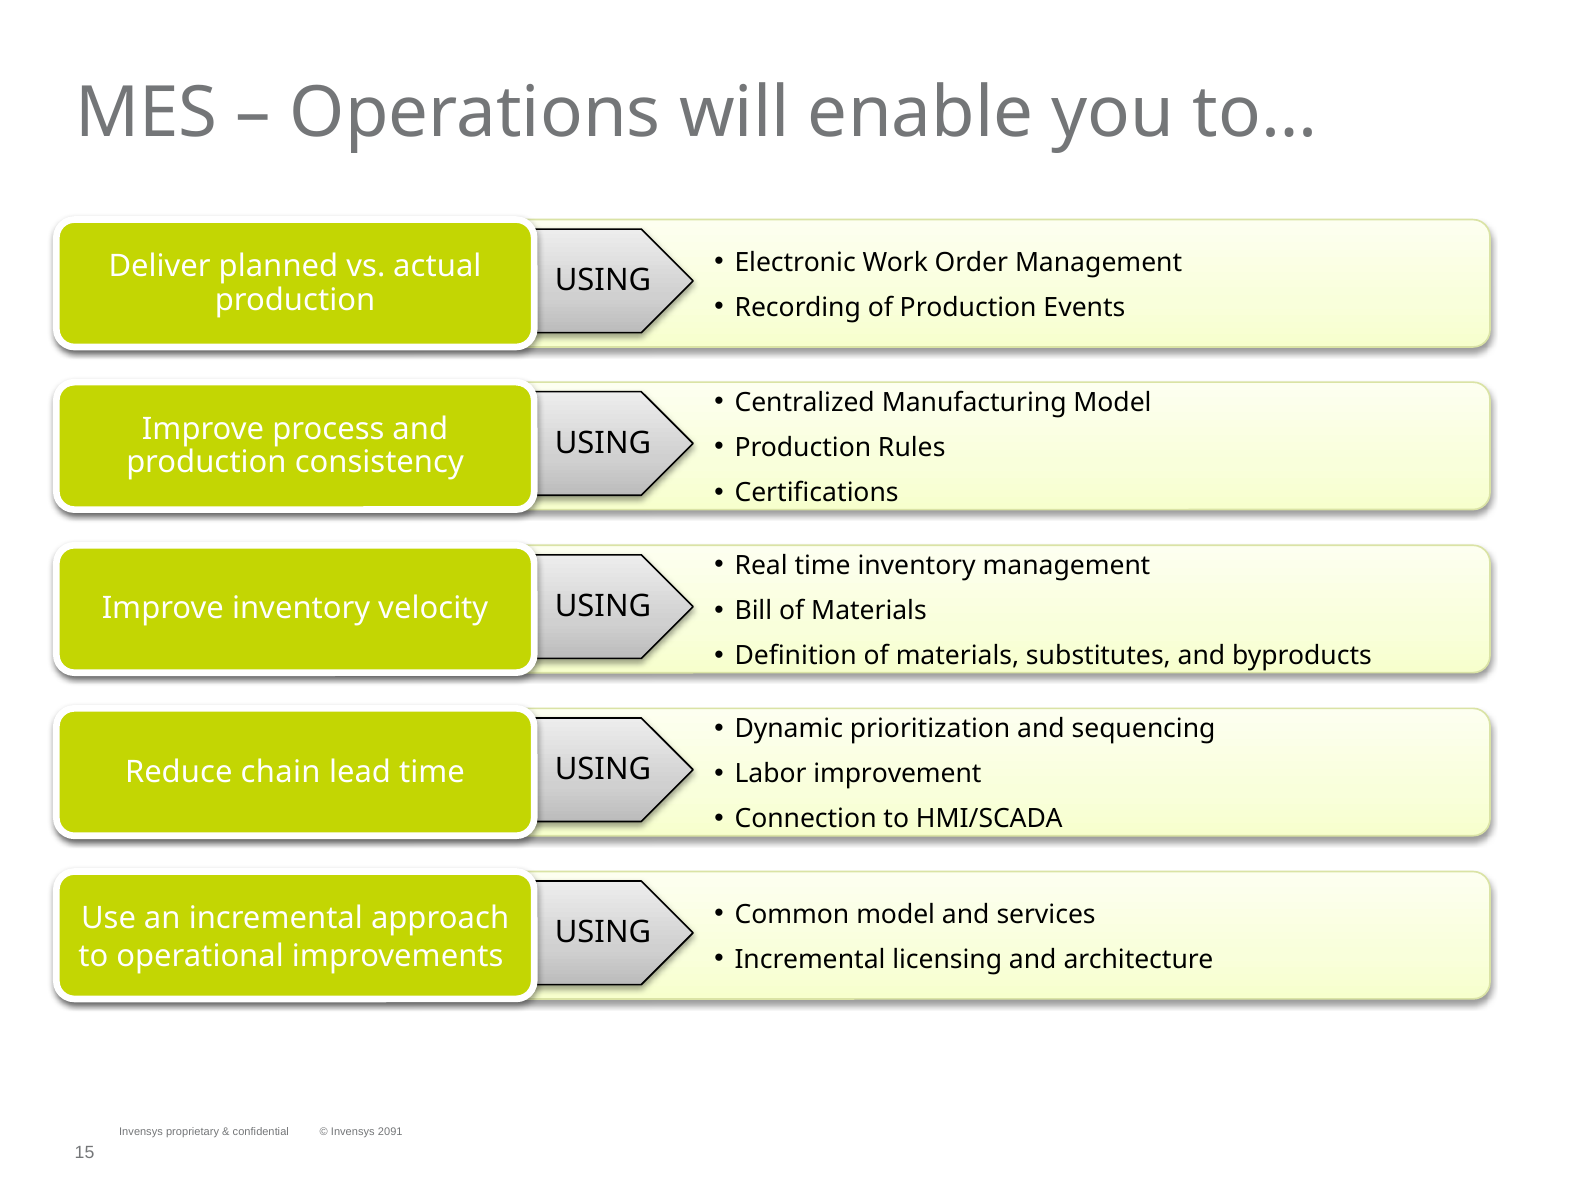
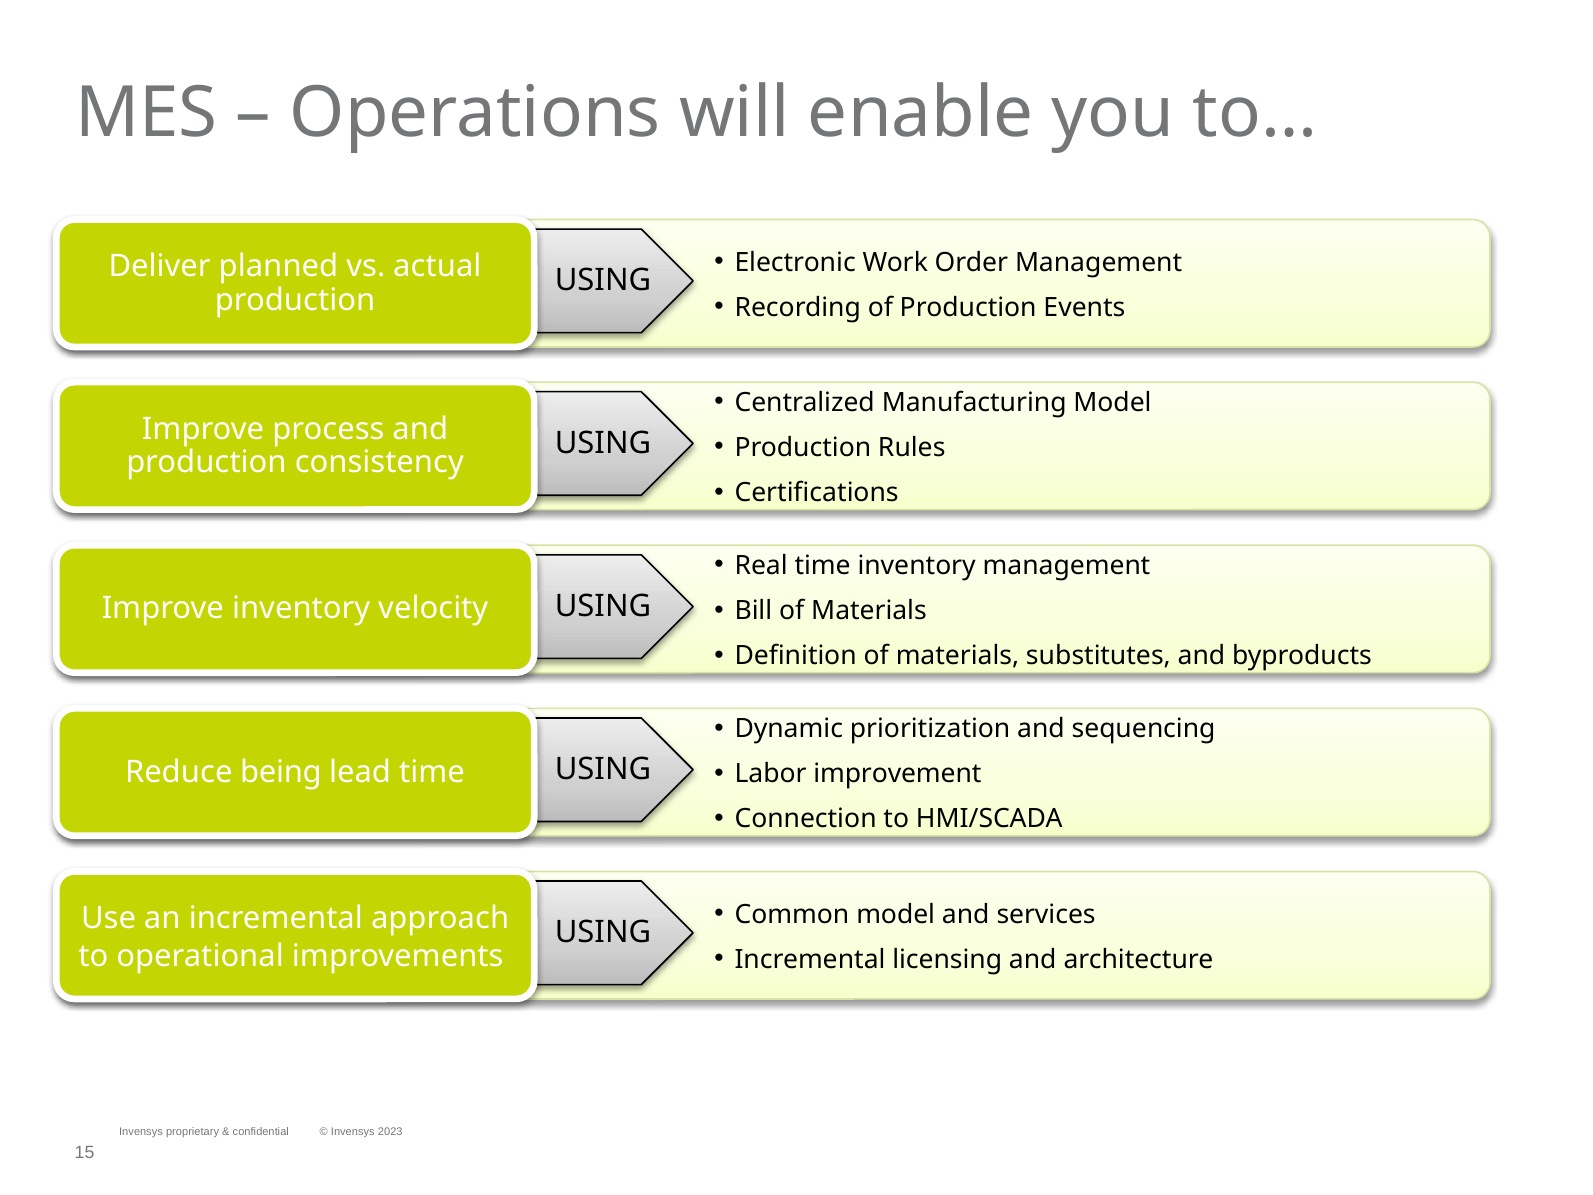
chain: chain -> being (281, 772)
2091: 2091 -> 2023 (390, 1132)
